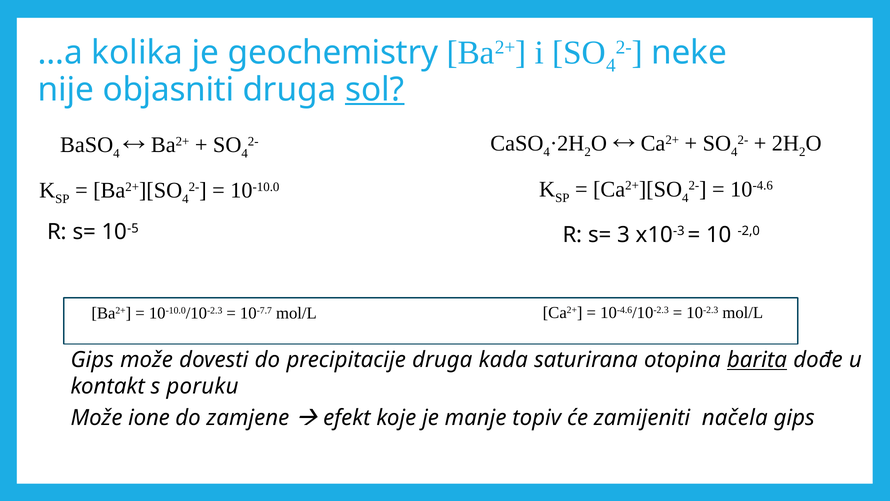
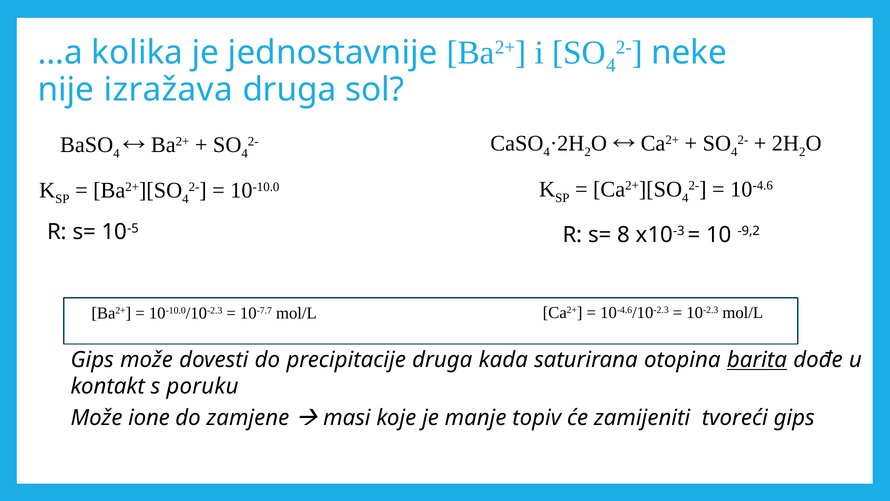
geochemistry: geochemistry -> jednostavnije (333, 53)
objasniti: objasniti -> izražava (168, 90)
sol underline: present -> none (375, 90)
3: 3 -> 8 (624, 235)
-2,0: -2,0 -> -9,2 (749, 231)
efekt: efekt -> masi (347, 417)
načela: načela -> tvoreći (735, 417)
